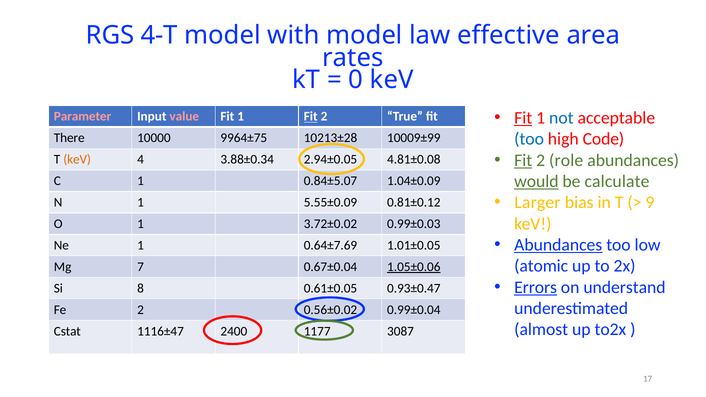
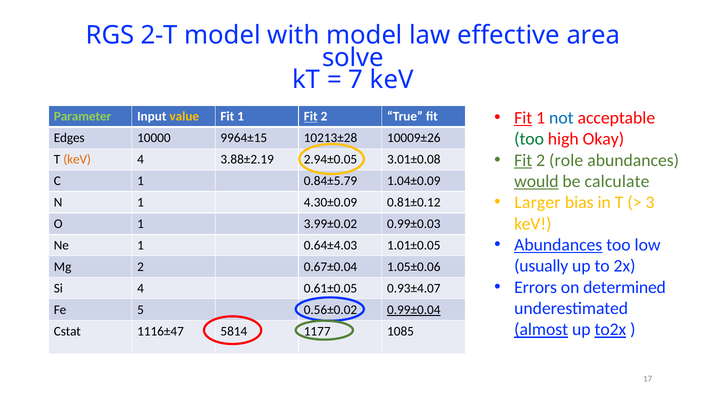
4-T: 4-T -> 2-T (159, 35)
rates: rates -> solve (353, 58)
0: 0 -> 7 (356, 80)
Parameter colour: pink -> light green (83, 117)
value colour: pink -> yellow (184, 117)
too colour: blue -> green (529, 139)
Code: Code -> Okay (603, 139)
There: There -> Edges (69, 138)
9964±75: 9964±75 -> 9964±15 (244, 138)
10009±99: 10009±99 -> 10009±26 (414, 138)
3.88±0.34: 3.88±0.34 -> 3.88±2.19 (247, 160)
4.81±0.08: 4.81±0.08 -> 3.01±0.08 (414, 160)
0.84±5.07: 0.84±5.07 -> 0.84±5.79 (330, 181)
9: 9 -> 3 (650, 203)
5.55±0.09: 5.55±0.09 -> 4.30±0.09 (330, 202)
3.72±0.02: 3.72±0.02 -> 3.99±0.02 (330, 224)
0.64±7.69: 0.64±7.69 -> 0.64±4.03 (330, 245)
atomic: atomic -> usually (541, 266)
Mg 7: 7 -> 2 (140, 267)
1.05±0.06 underline: present -> none (414, 267)
Errors underline: present -> none (536, 287)
understand: understand -> determined (625, 287)
Si 8: 8 -> 4 (140, 288)
0.93±0.47: 0.93±0.47 -> 0.93±4.07 (414, 288)
Fe 2: 2 -> 5 (140, 310)
0.99±0.04 underline: none -> present (414, 310)
almost underline: none -> present (541, 330)
to2x underline: none -> present (610, 330)
2400: 2400 -> 5814 (234, 331)
3087: 3087 -> 1085 (401, 331)
